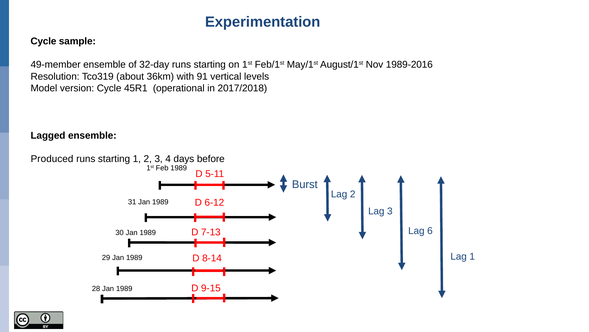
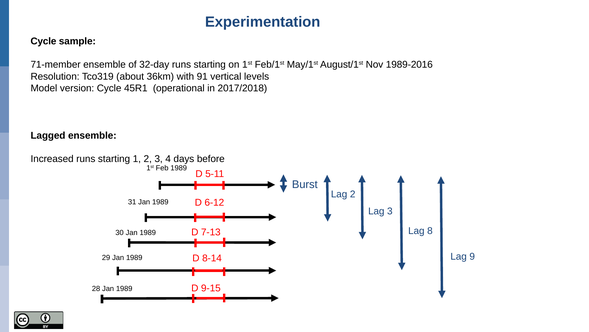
49-member: 49-member -> 71-member (56, 65)
Produced: Produced -> Increased (52, 159)
6: 6 -> 8 (430, 231)
Lag 1: 1 -> 9 (472, 256)
